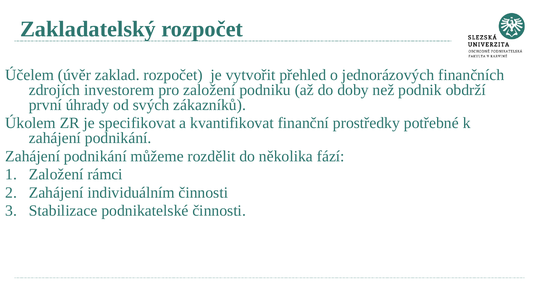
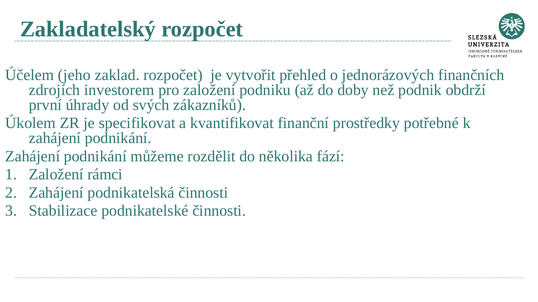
úvěr: úvěr -> jeho (74, 75)
individuálním: individuálním -> podnikatelská (131, 193)
